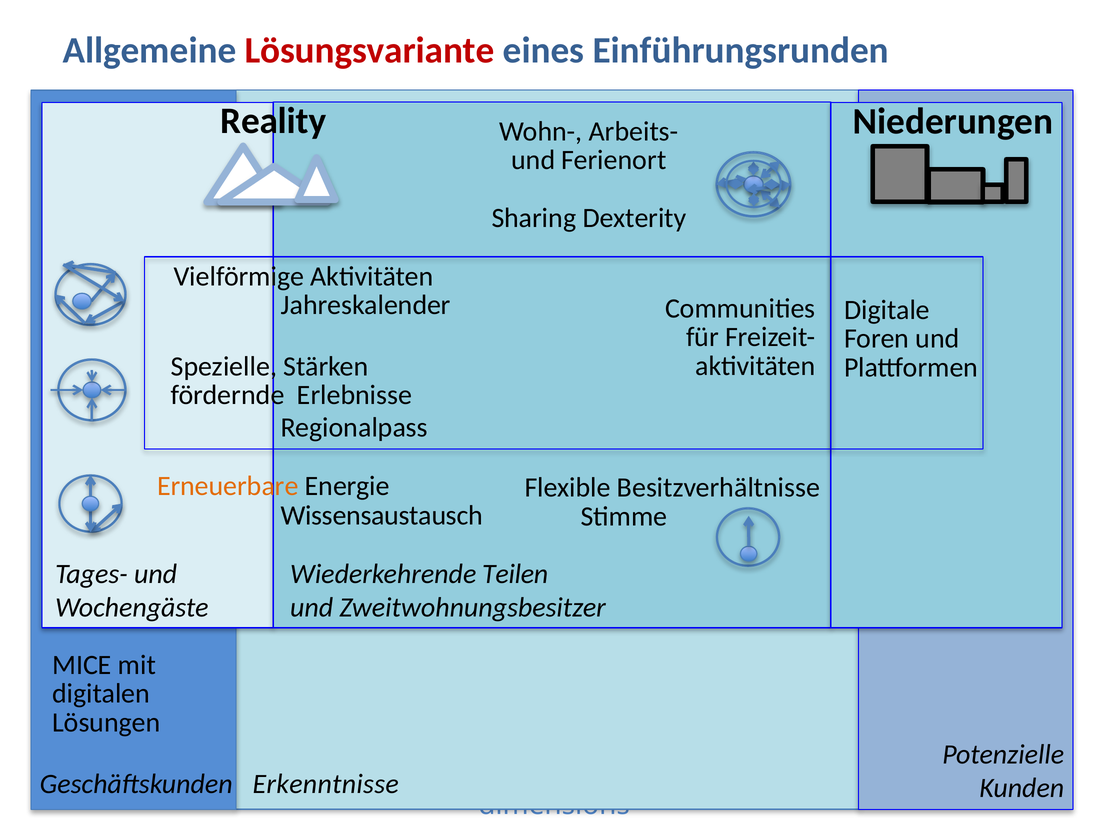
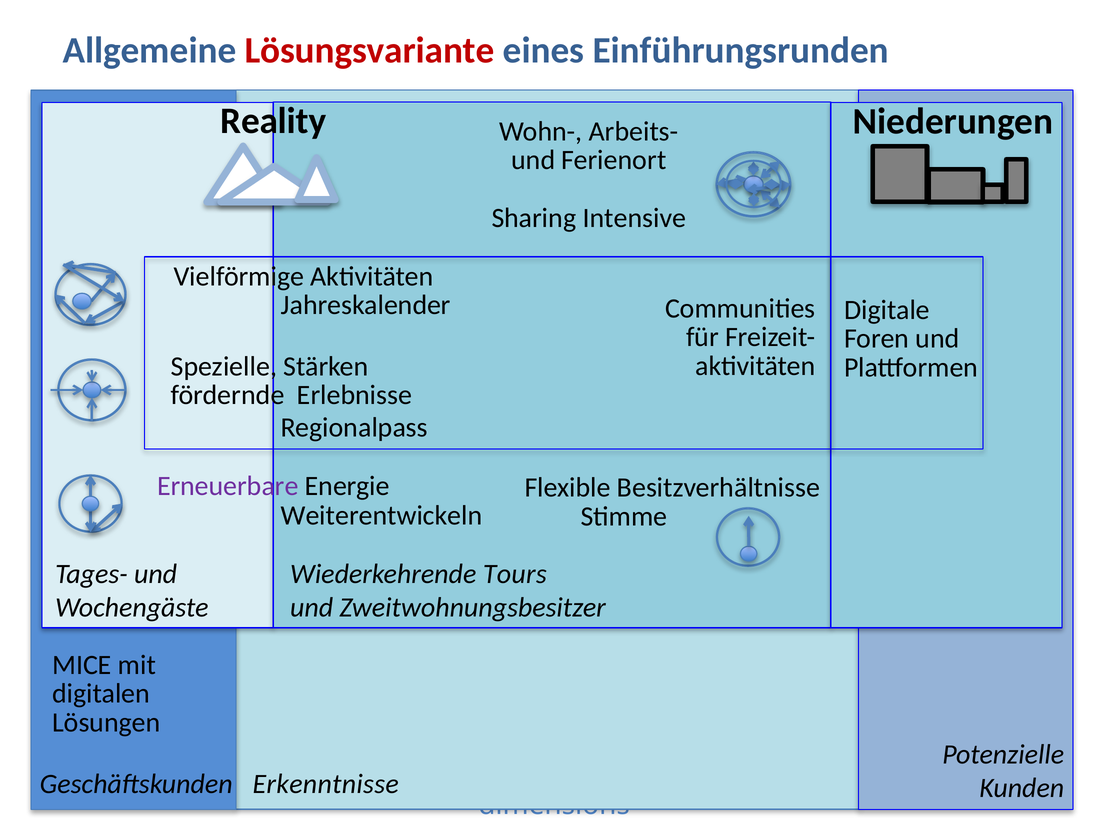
Dexterity: Dexterity -> Intensive (634, 218)
Erneuerbare colour: orange -> purple (228, 486)
Wissensaustausch: Wissensaustausch -> Weiterentwickeln (382, 515)
Teilen: Teilen -> Tours (515, 574)
